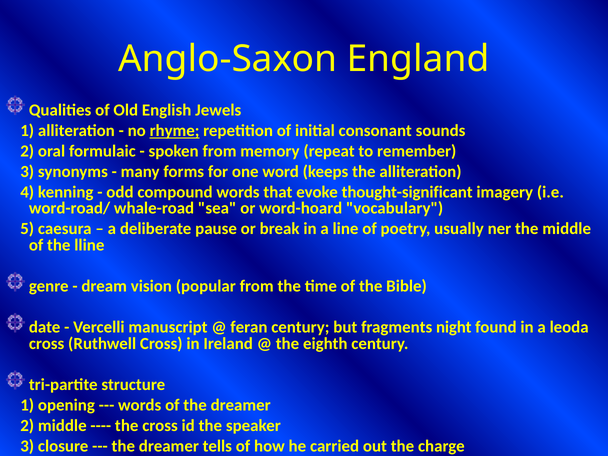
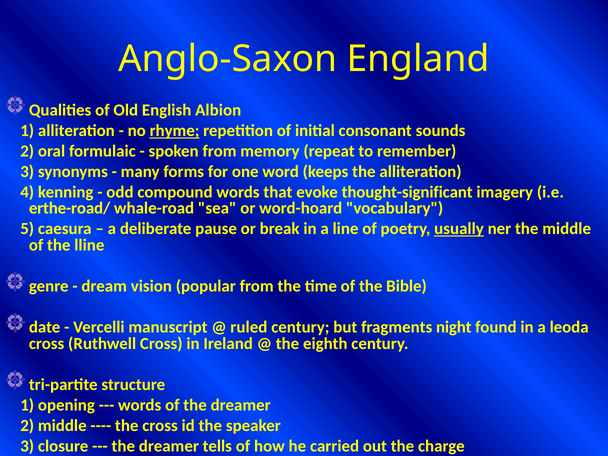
Jewels: Jewels -> Albion (218, 110)
word-road/: word-road/ -> erthe-road/ (70, 208)
usually underline: none -> present (459, 229)
feran: feran -> ruled (249, 327)
